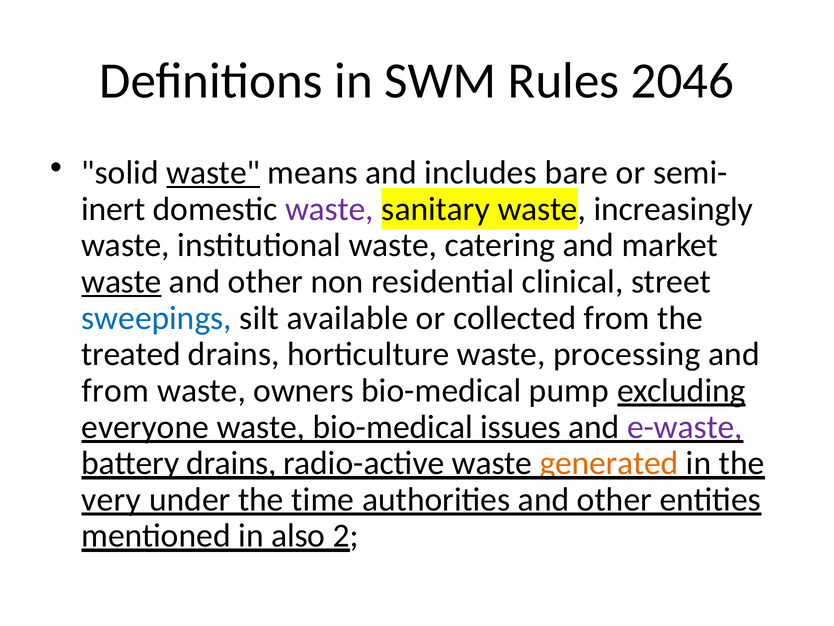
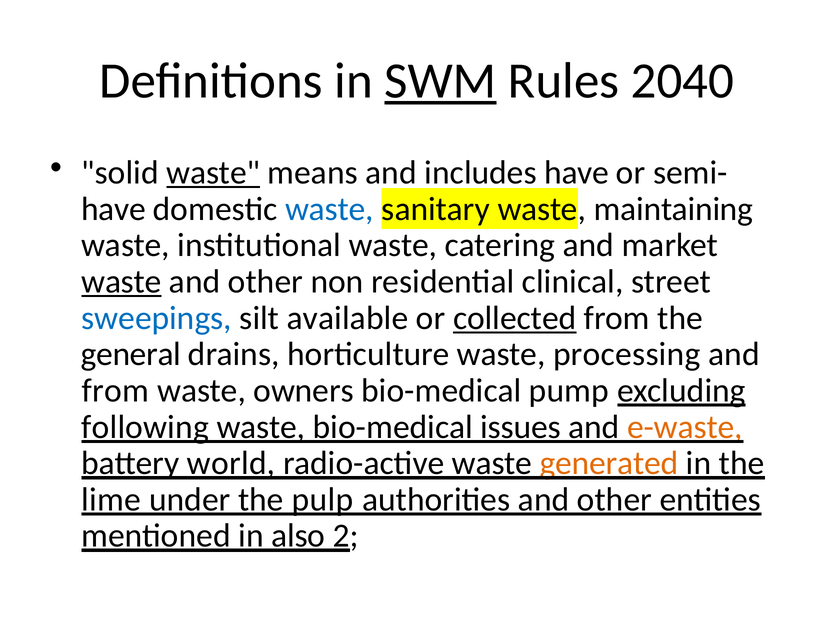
SWM underline: none -> present (440, 81)
2046: 2046 -> 2040 (682, 81)
bare: bare -> have (577, 173)
inert: inert -> have (113, 209)
waste colour: purple -> blue (329, 209)
increasingly: increasingly -> maintaining (674, 209)
collected underline: none -> present (515, 318)
treated: treated -> general (131, 354)
everyone: everyone -> following (145, 427)
e-waste colour: purple -> orange (685, 427)
battery drains: drains -> world (231, 463)
very: very -> lime (111, 499)
time: time -> pulp (323, 499)
